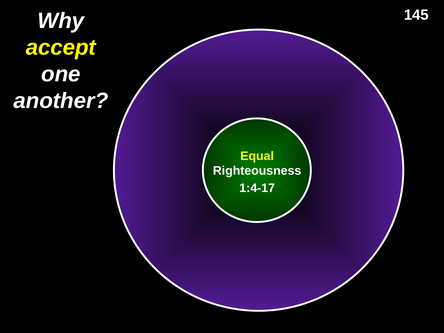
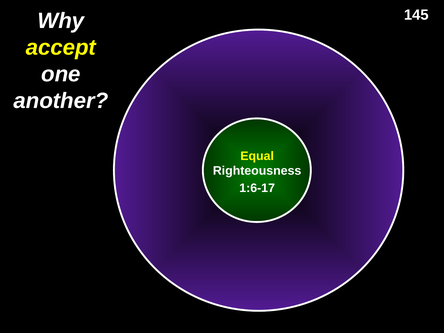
1:4-17: 1:4-17 -> 1:6-17 (257, 188)
